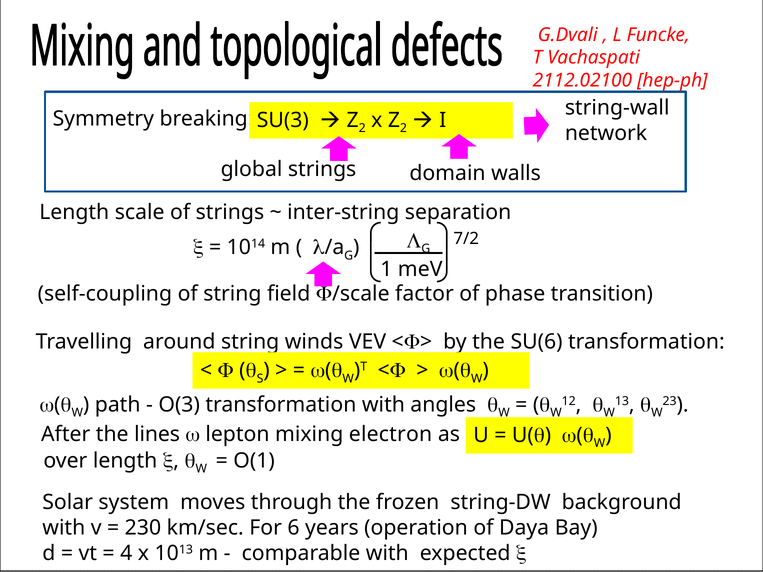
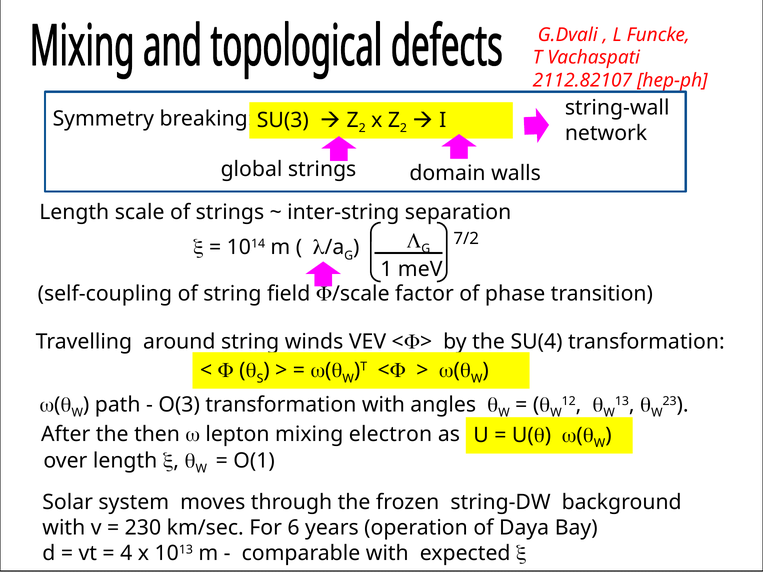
2112.02100: 2112.02100 -> 2112.82107 (582, 81)
SU(6: SU(6 -> SU(4 (537, 342)
lines: lines -> then (157, 434)
